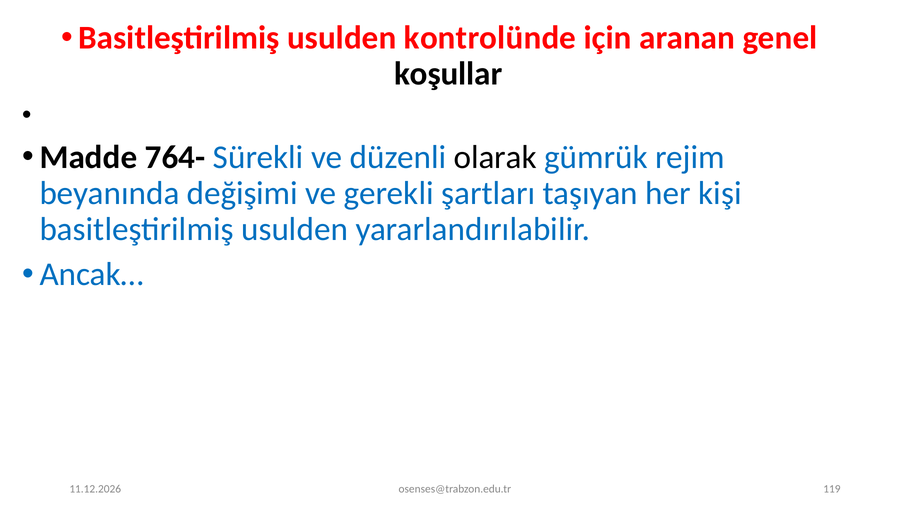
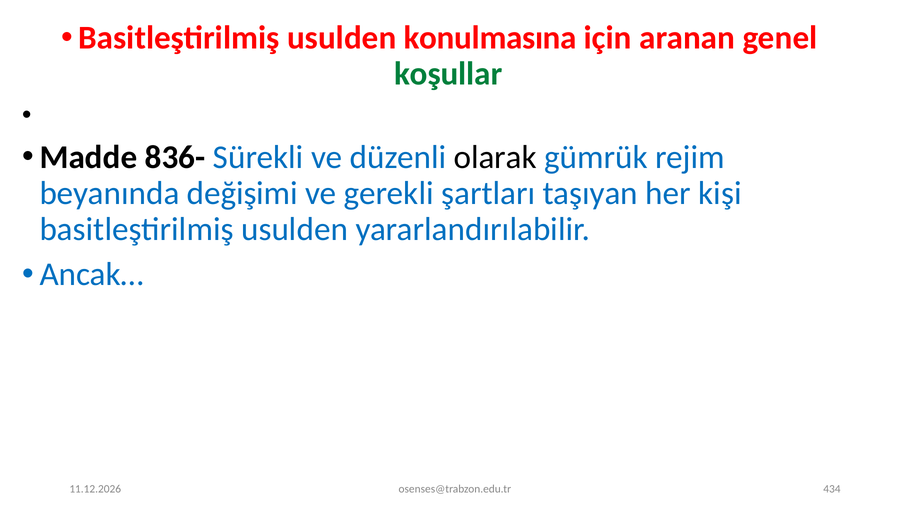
kontrolünde: kontrolünde -> konulmasına (490, 38)
koşullar colour: black -> green (448, 74)
764-: 764- -> 836- (175, 157)
119: 119 -> 434 (832, 489)
